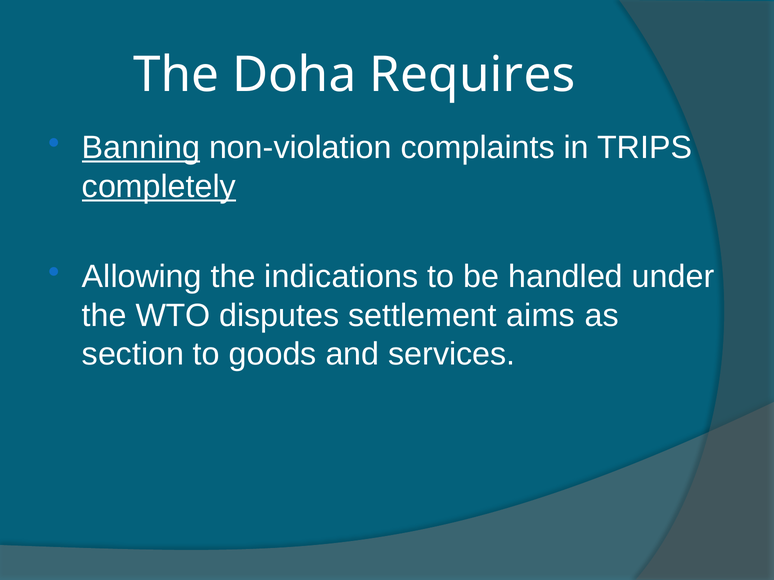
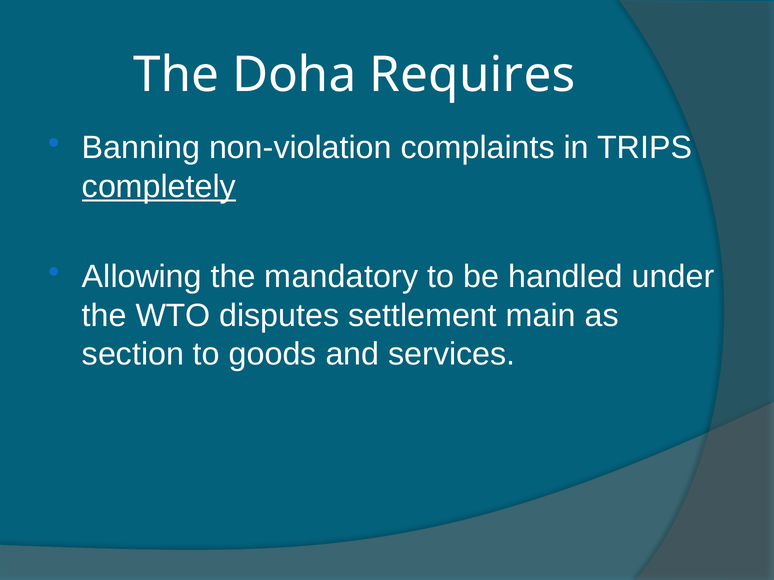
Banning underline: present -> none (141, 148)
indications: indications -> mandatory (341, 277)
aims: aims -> main (541, 316)
